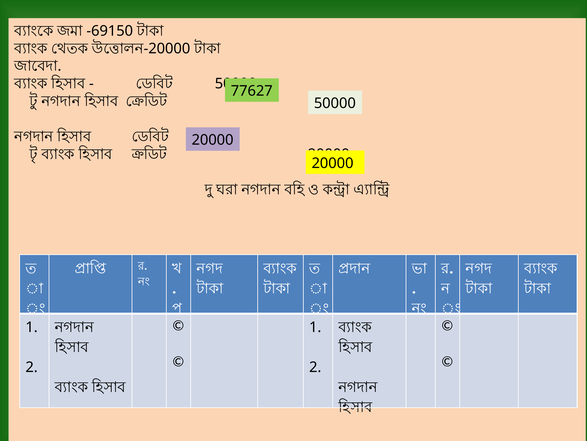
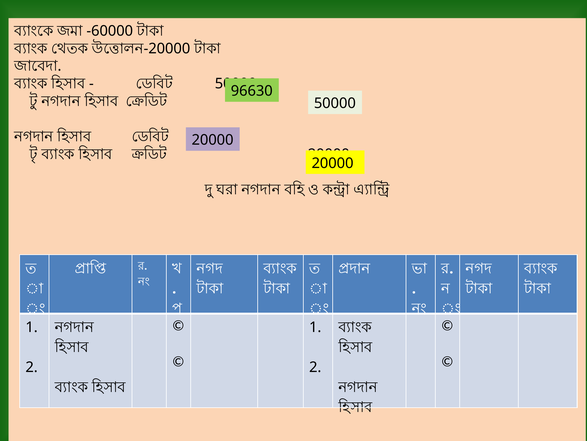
-69150: -69150 -> -60000 (110, 31)
77627: 77627 -> 96630 (252, 91)
